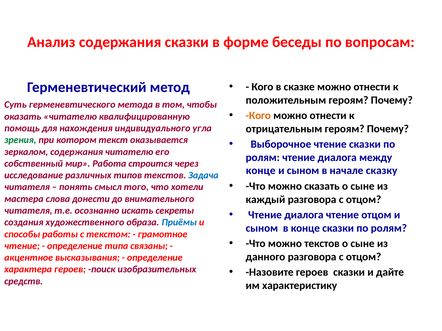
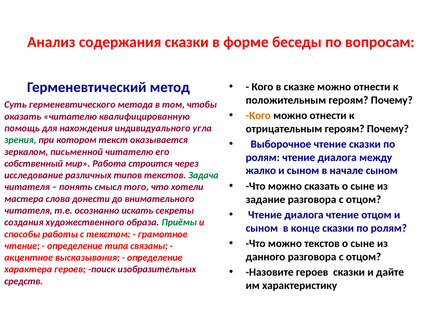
зеркалом содержания: содержания -> письменной (77, 152)
конце: конце -> жалко (261, 171)
начале сказку: сказку -> сыном (382, 171)
Задача colour: blue -> green (203, 176)
каждый: каждый -> задание (265, 200)
Приёмы colour: blue -> green (179, 223)
